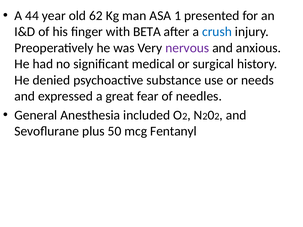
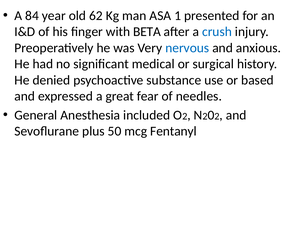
44: 44 -> 84 (32, 16)
nervous colour: purple -> blue (187, 48)
needs: needs -> based (257, 80)
